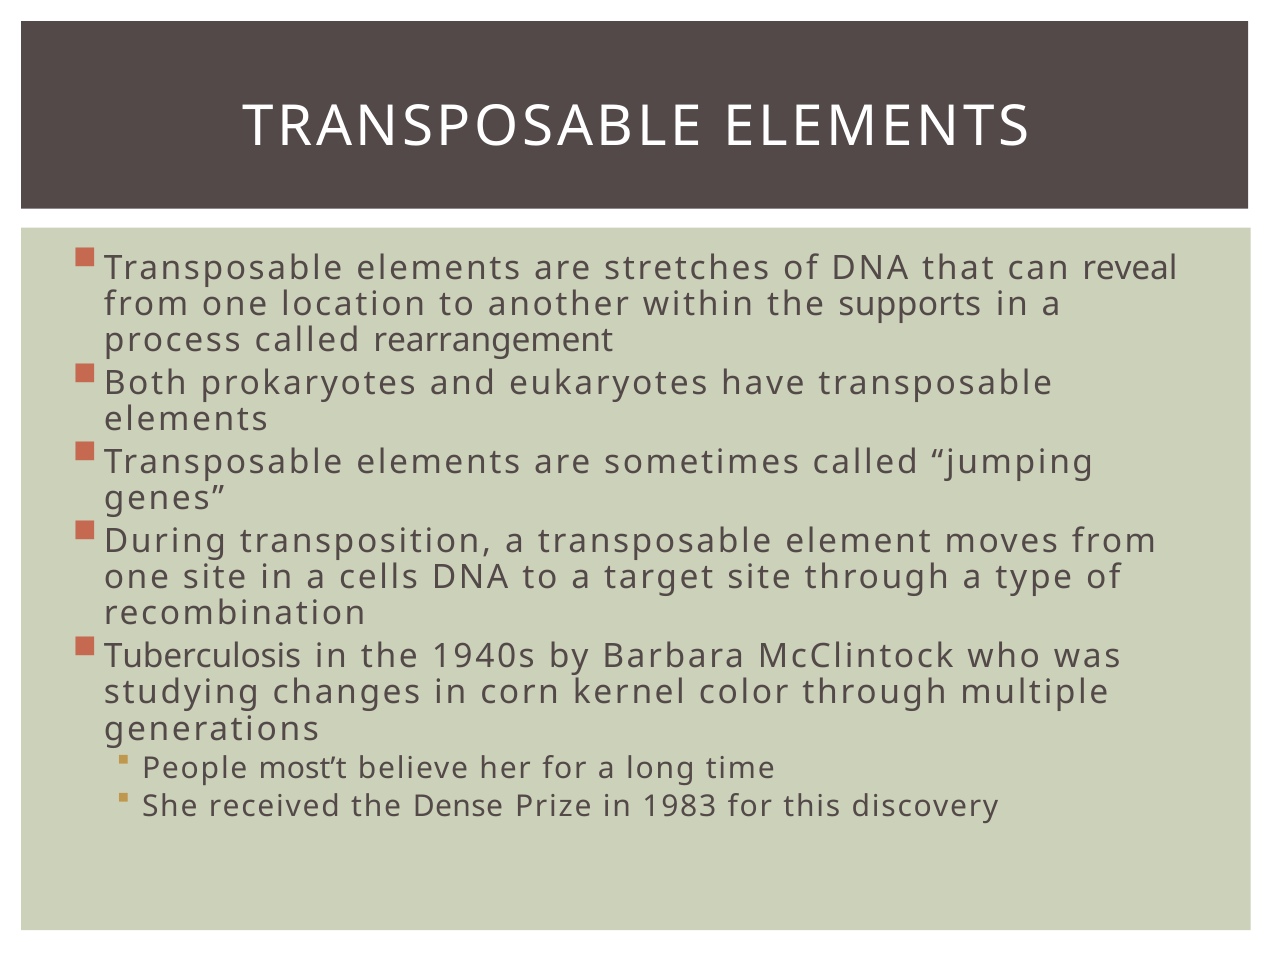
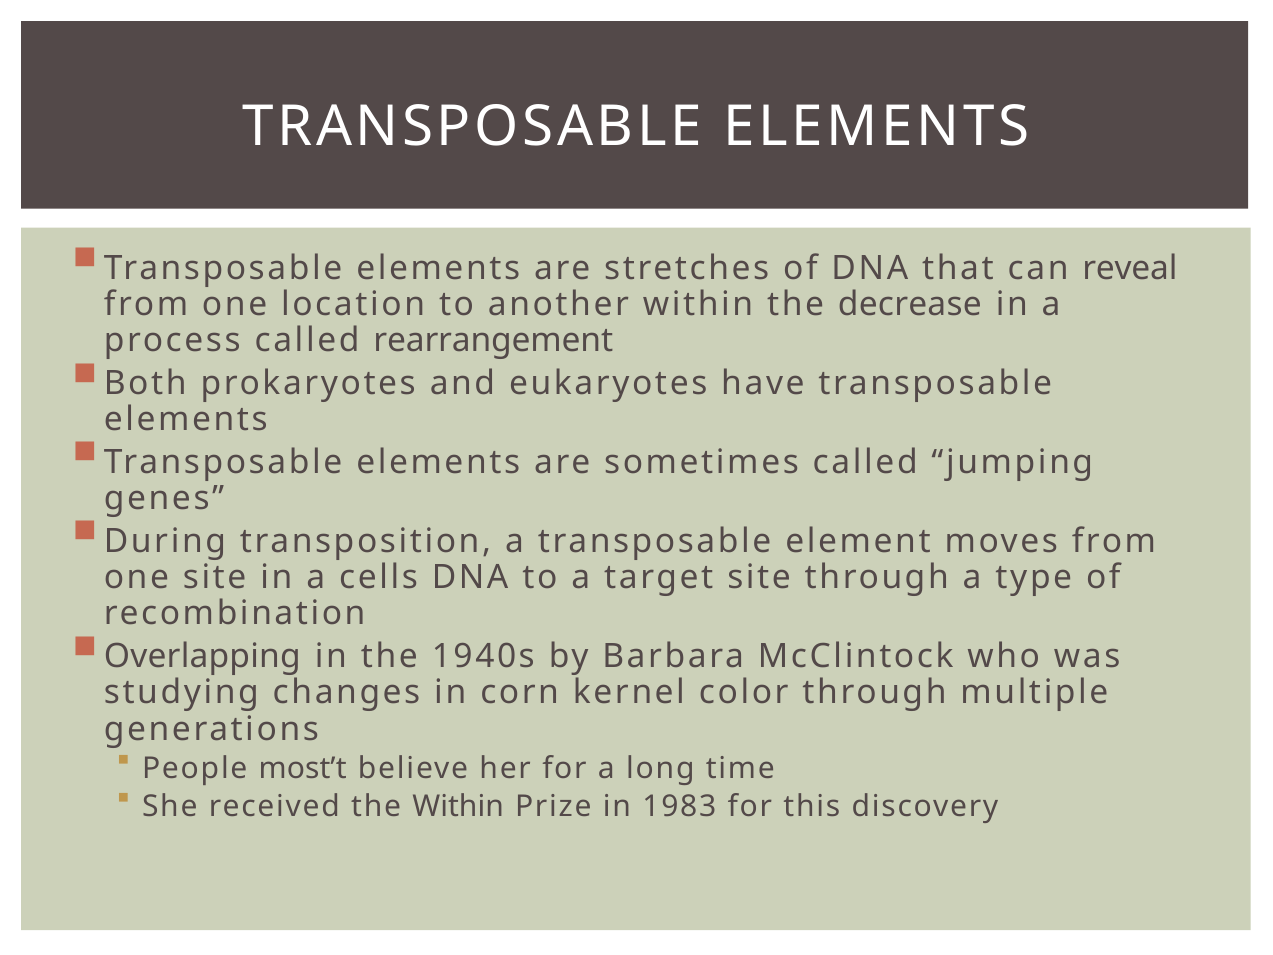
supports: supports -> decrease (910, 304)
Tuberculosis: Tuberculosis -> Overlapping (202, 656)
the Dense: Dense -> Within (458, 807)
